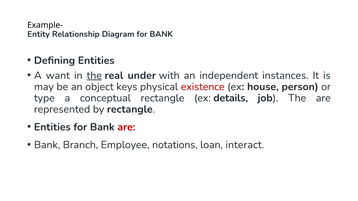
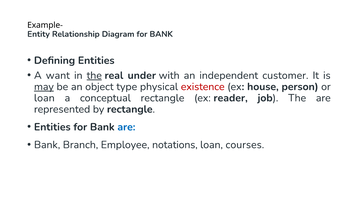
instances: instances -> customer (285, 76)
may underline: none -> present (44, 87)
keys: keys -> type (127, 87)
type: type -> loan (44, 98)
details: details -> reader (231, 98)
are colour: red -> blue (126, 127)
interact: interact -> courses (245, 145)
